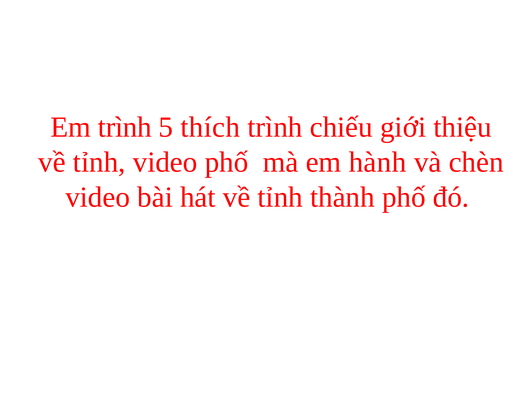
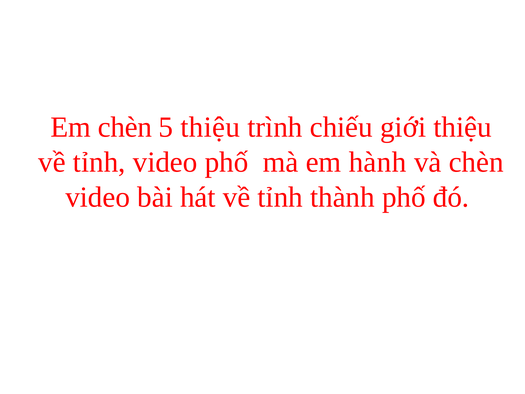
Em trình: trình -> chèn (125, 127)
5 thích: thích -> thiệu (210, 127)
